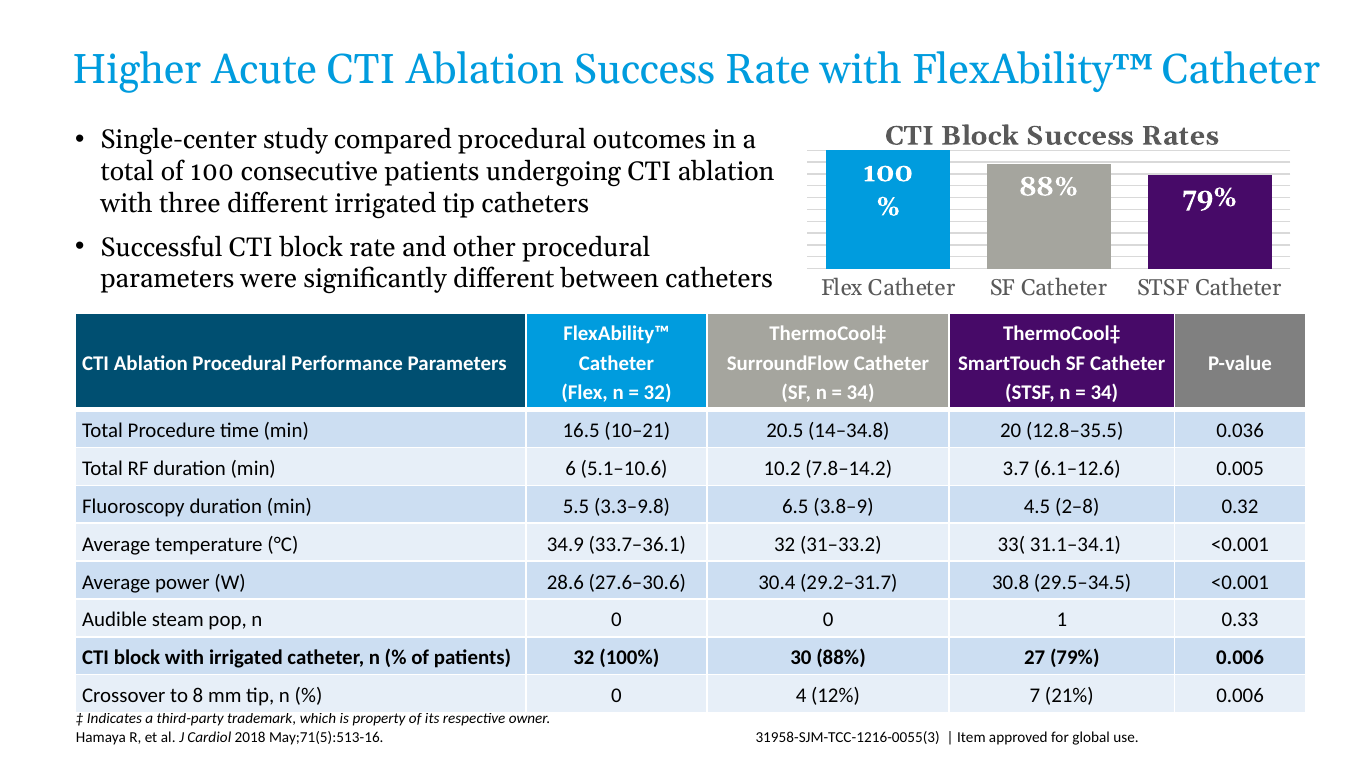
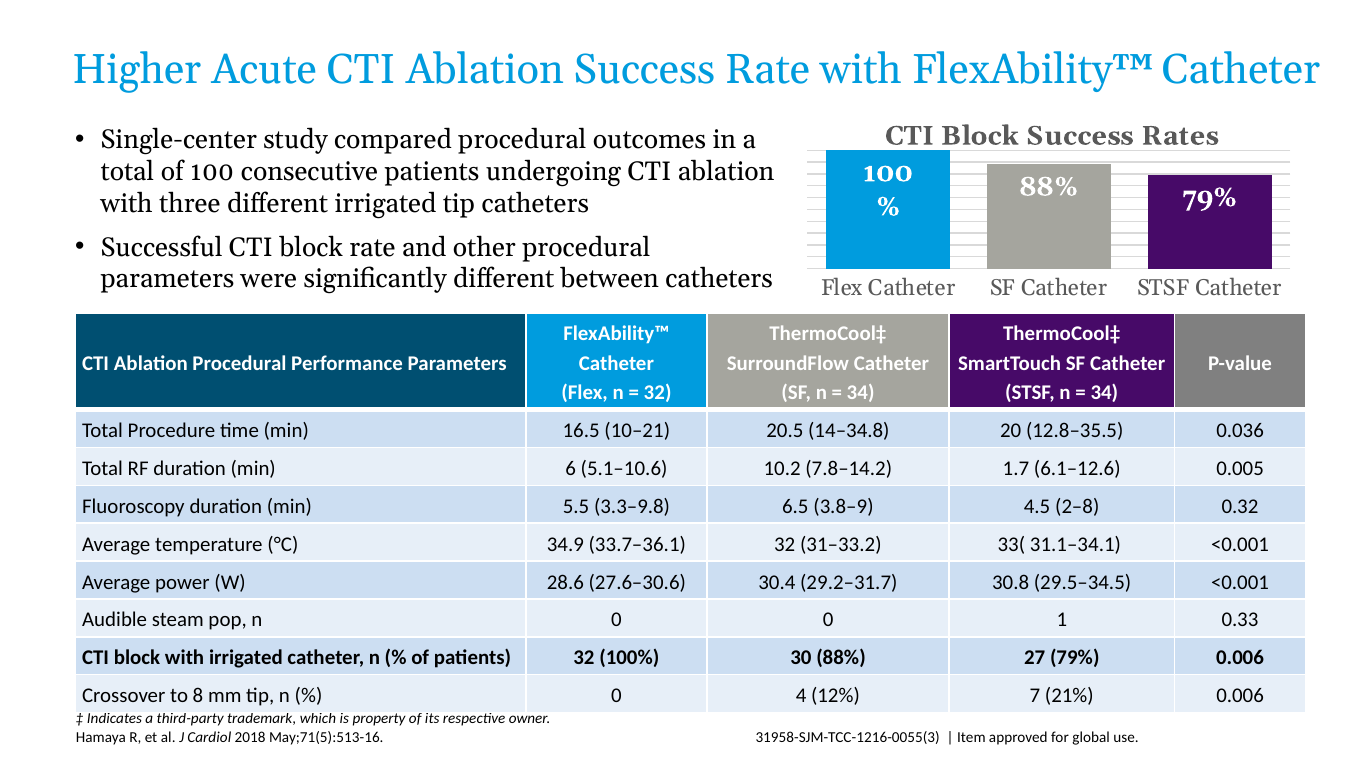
3.7: 3.7 -> 1.7 (1016, 469)
